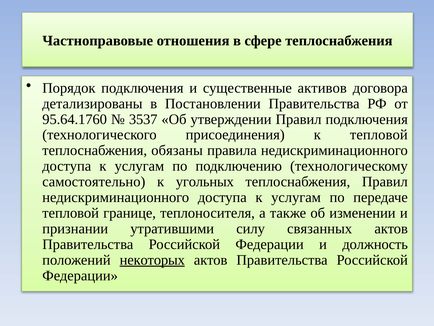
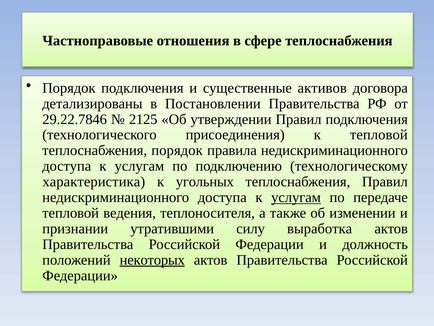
95.64.1760: 95.64.1760 -> 29.22.7846 (75, 119)
3537: 3537 -> 2125 (143, 119)
теплоснабжения обязаны: обязаны -> порядок (177, 150)
самостоятельно: самостоятельно -> характеристика (94, 182)
услугам underline: none -> present (296, 197)
границе: границе -> ведения (130, 213)
связанных: связанных -> выработка (320, 228)
